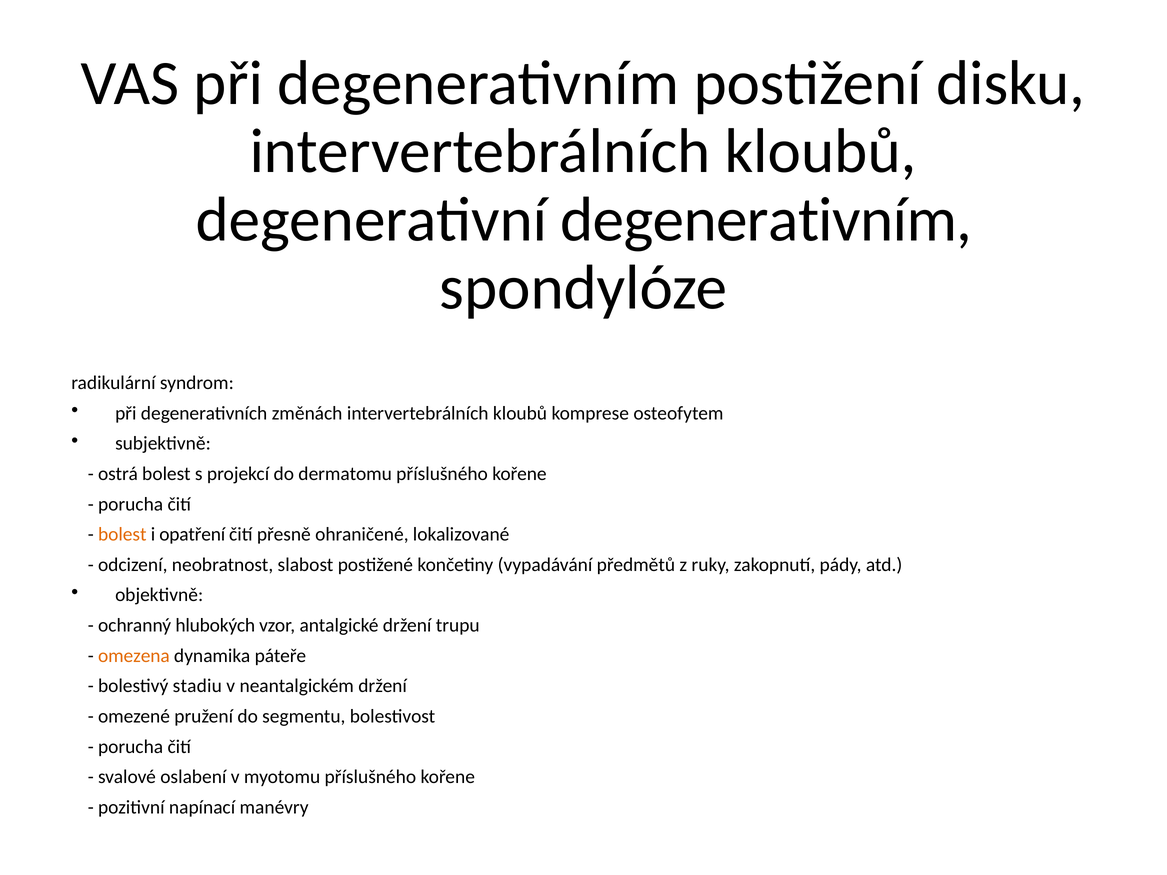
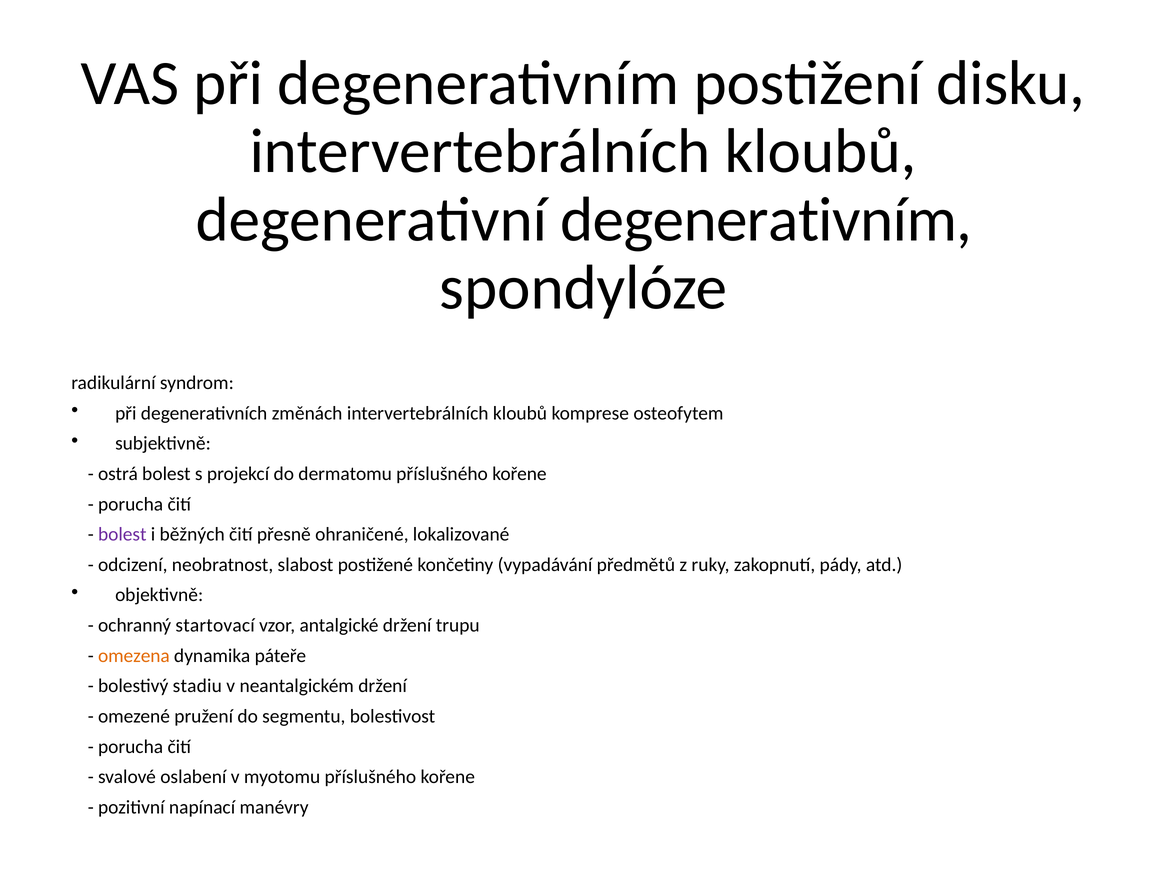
bolest colour: orange -> purple (122, 535)
opatření: opatření -> běžných (192, 535)
hlubokých: hlubokých -> startovací (215, 626)
